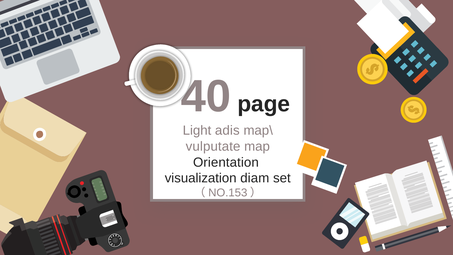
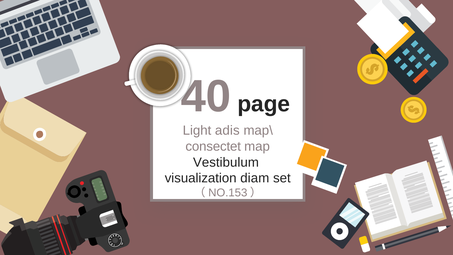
vulputate: vulputate -> consectet (213, 146)
Orientation: Orientation -> Vestibulum (226, 162)
